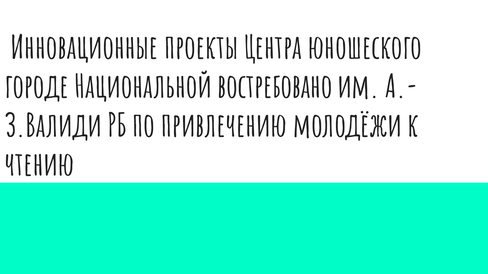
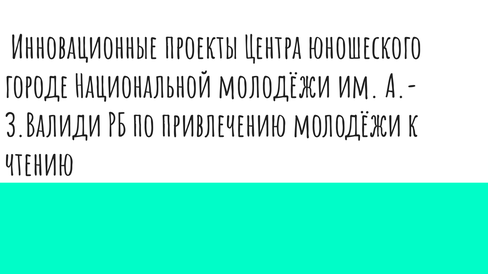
Национальной востребовано: востребовано -> молодёжи (274, 87)
